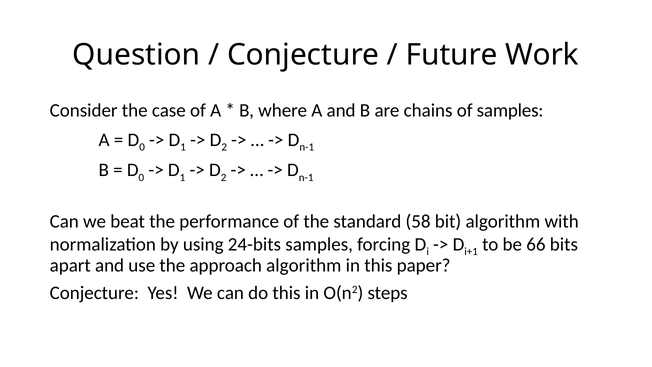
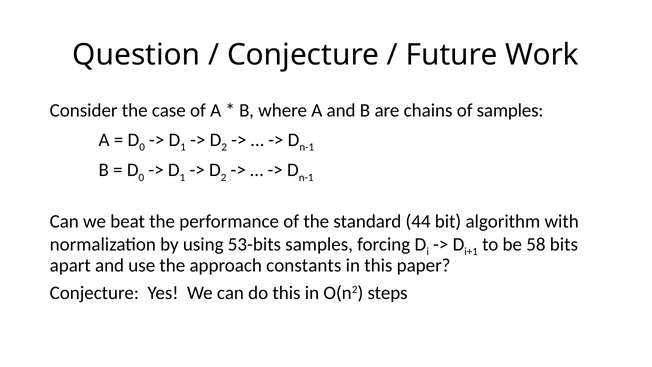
58: 58 -> 44 (418, 221)
24-bits: 24-bits -> 53-bits (254, 244)
66: 66 -> 58 (536, 244)
approach algorithm: algorithm -> constants (304, 265)
